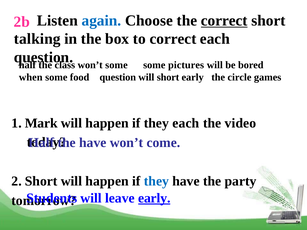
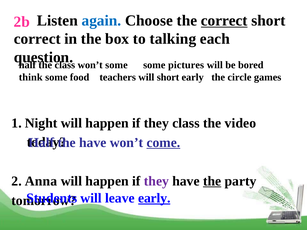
talking: talking -> correct (37, 39)
to correct: correct -> talking (173, 39)
when: when -> think (31, 77)
food question: question -> teachers (118, 77)
Mark: Mark -> Night (41, 123)
they each: each -> class (186, 123)
come underline: none -> present (163, 143)
2 Short: Short -> Anna (41, 181)
they colour: blue -> purple (156, 181)
the underline: none -> present (212, 181)
